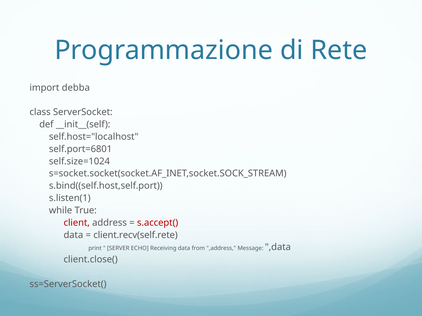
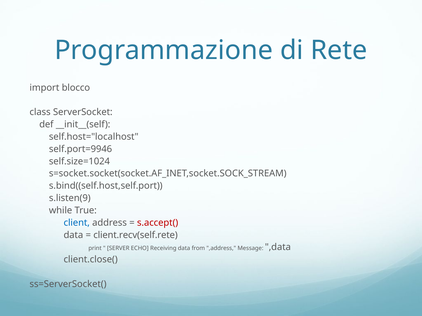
debba: debba -> blocco (76, 88)
self.port=6801: self.port=6801 -> self.port=9946 (81, 149)
s.listen(1: s.listen(1 -> s.listen(9 (70, 198)
client colour: red -> blue (77, 223)
